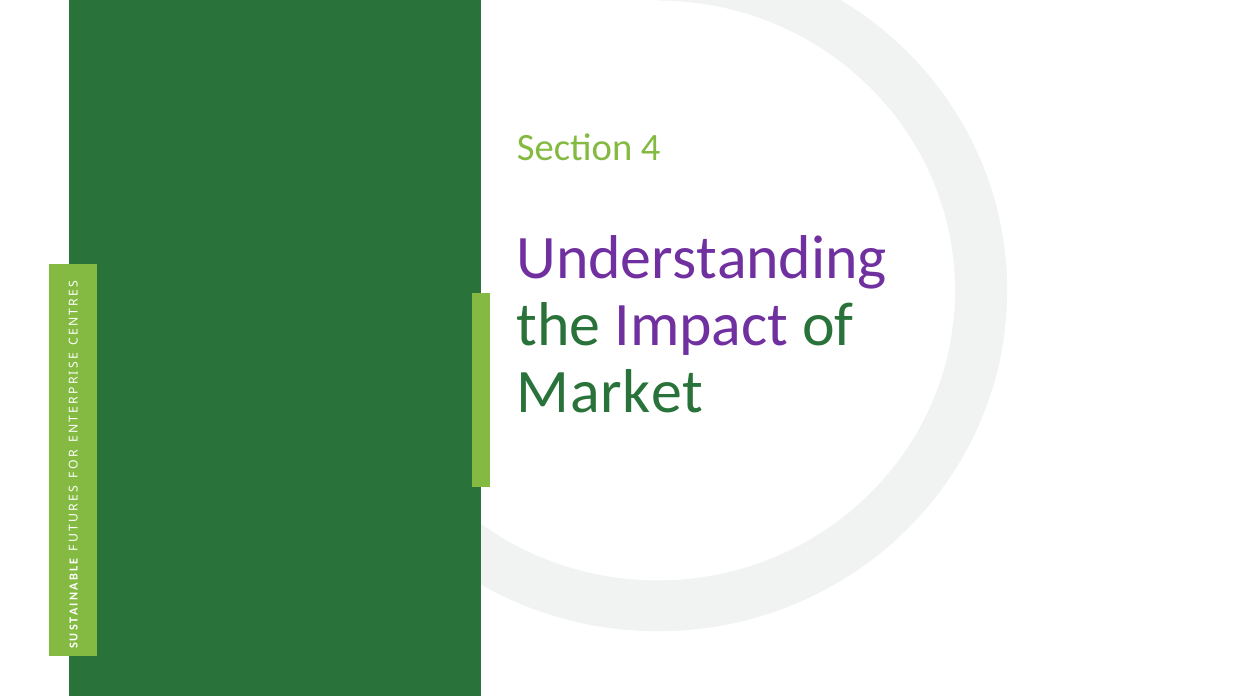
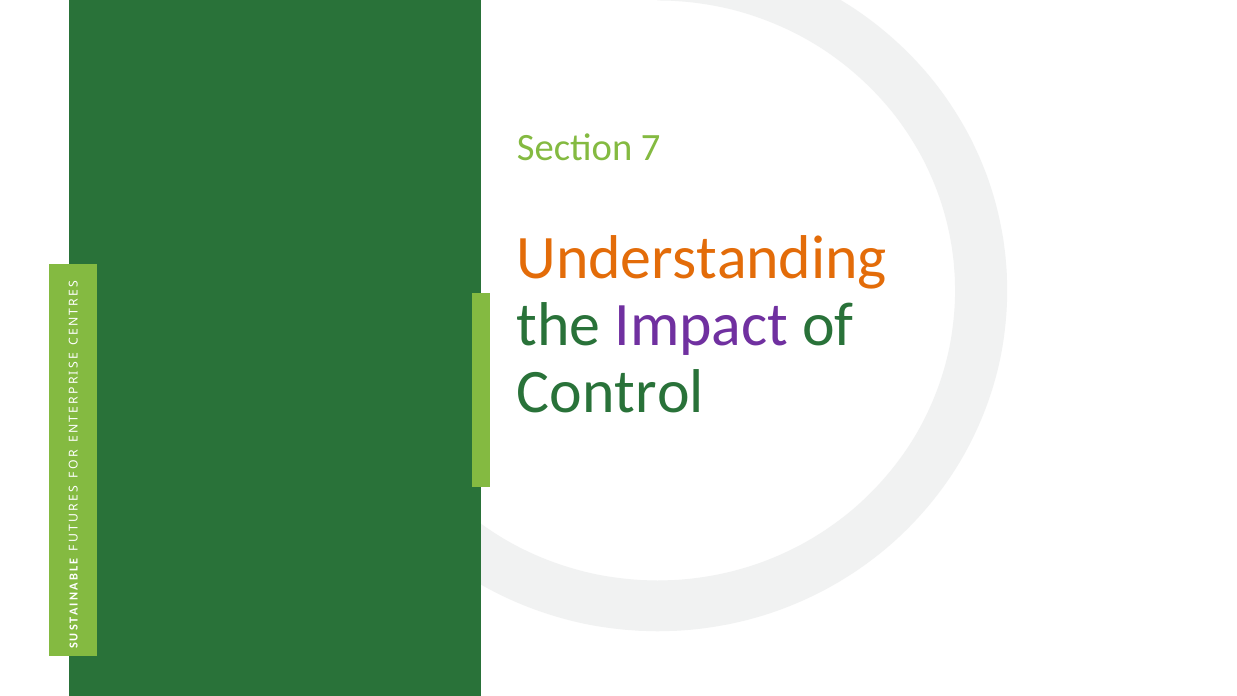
4: 4 -> 7 (651, 148)
Understanding colour: purple -> orange (702, 258)
Market: Market -> Control (610, 392)
